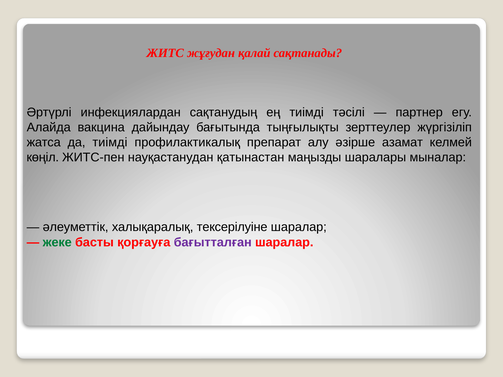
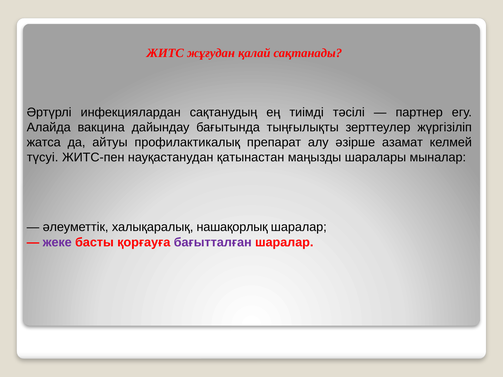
да тиімді: тиімді -> айтуы (110, 143)
көңіл: көңіл -> түсуі (43, 158)
тексерілуіне: тексерілуіне -> нашақорлық (232, 227)
жеке colour: green -> purple (57, 242)
